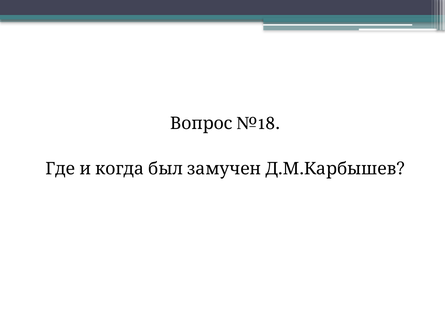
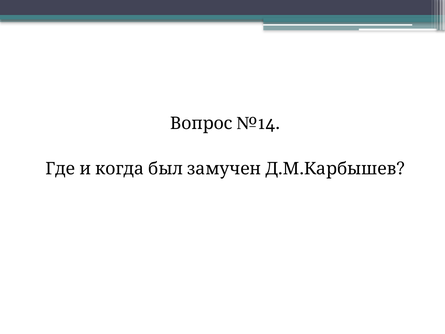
№18: №18 -> №14 (258, 123)
